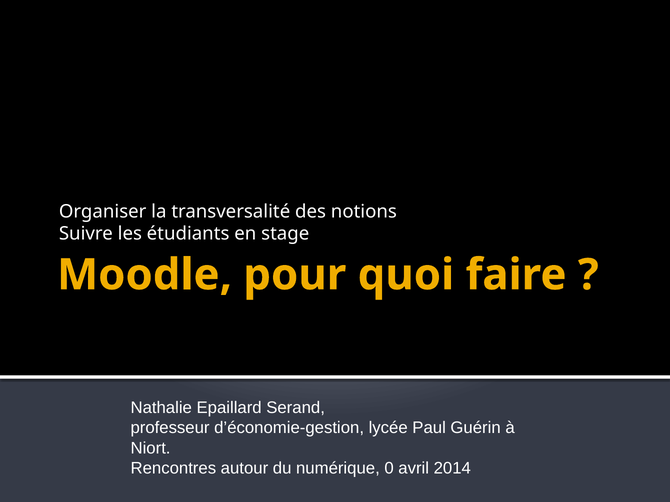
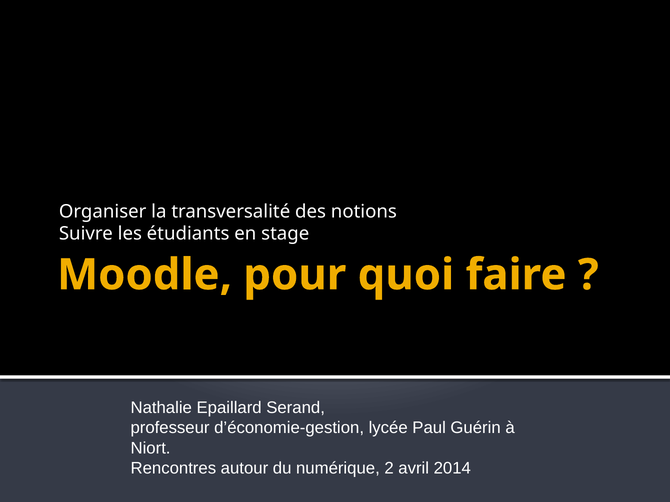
0: 0 -> 2 (389, 469)
